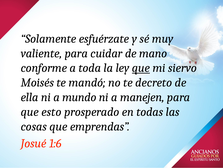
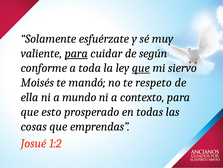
para underline: none -> present (76, 53)
mano: mano -> según (153, 53)
decreto: decreto -> respeto (154, 82)
manejen: manejen -> contexto (142, 97)
1:6: 1:6 -> 1:2 (55, 143)
